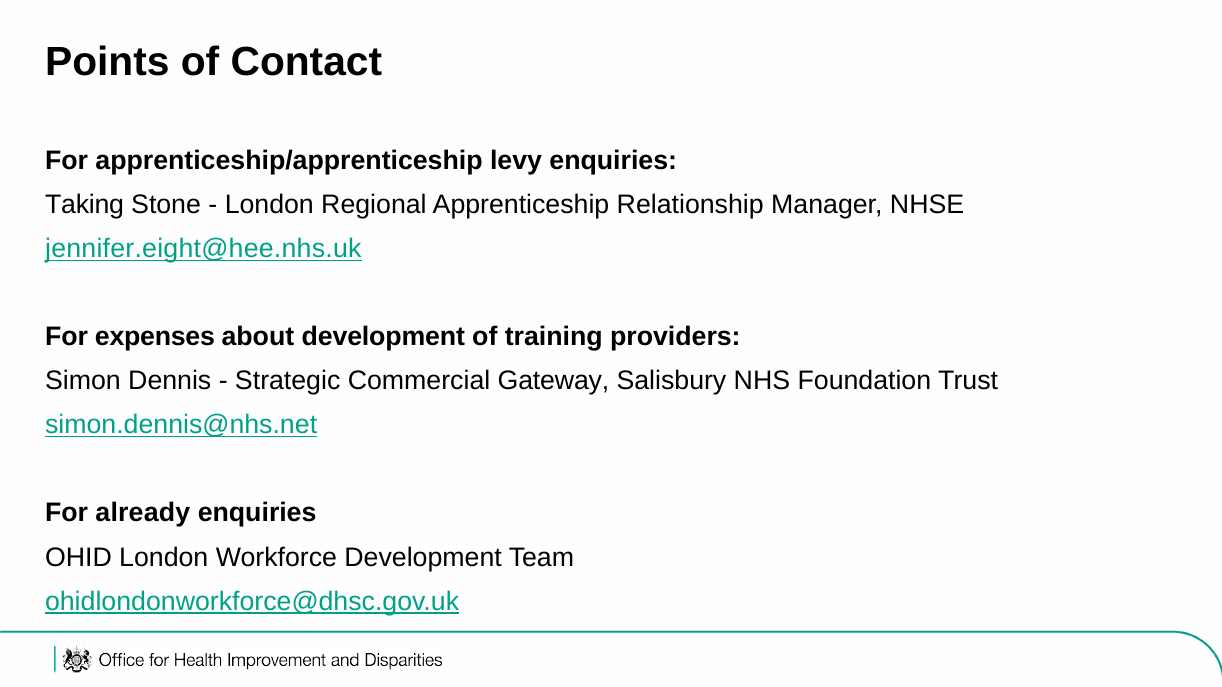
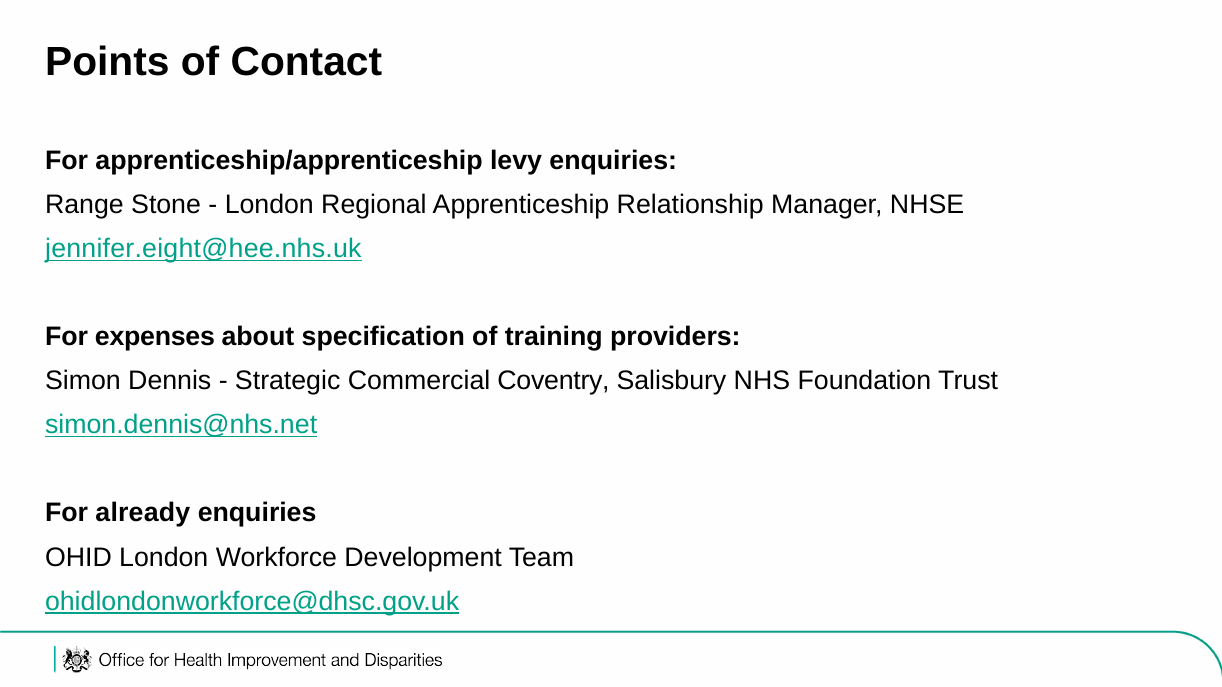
Taking: Taking -> Range (84, 204)
about development: development -> specification (383, 337)
Gateway: Gateway -> Coventry (554, 381)
